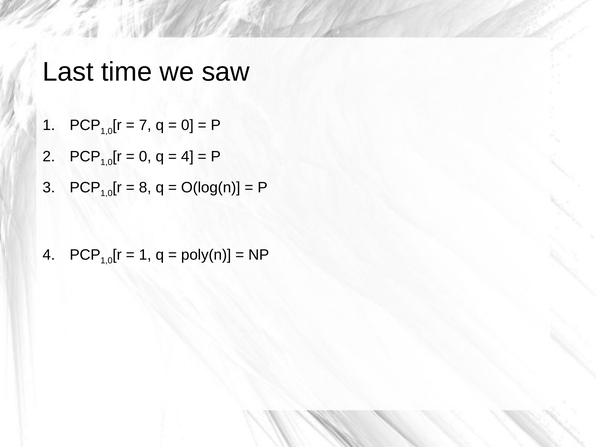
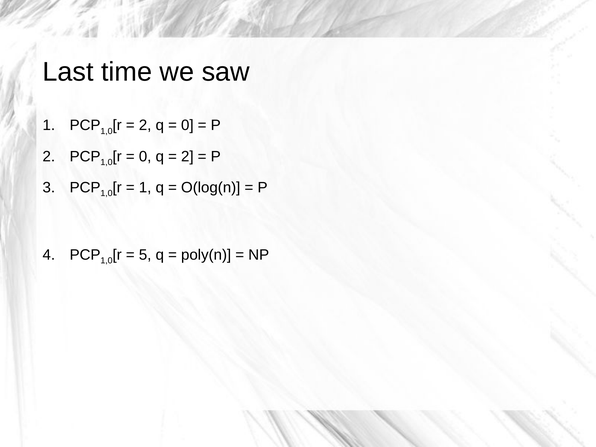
7: 7 -> 2 (145, 125)
4: 4 -> 2 (187, 156)
8: 8 -> 1 (145, 188)
1: 1 -> 5 (145, 255)
